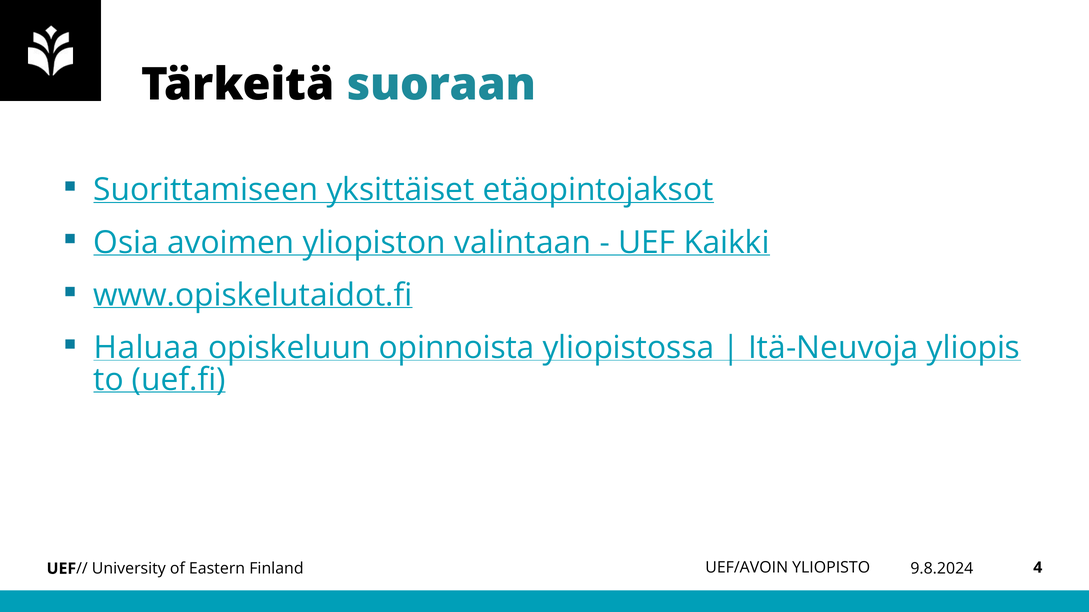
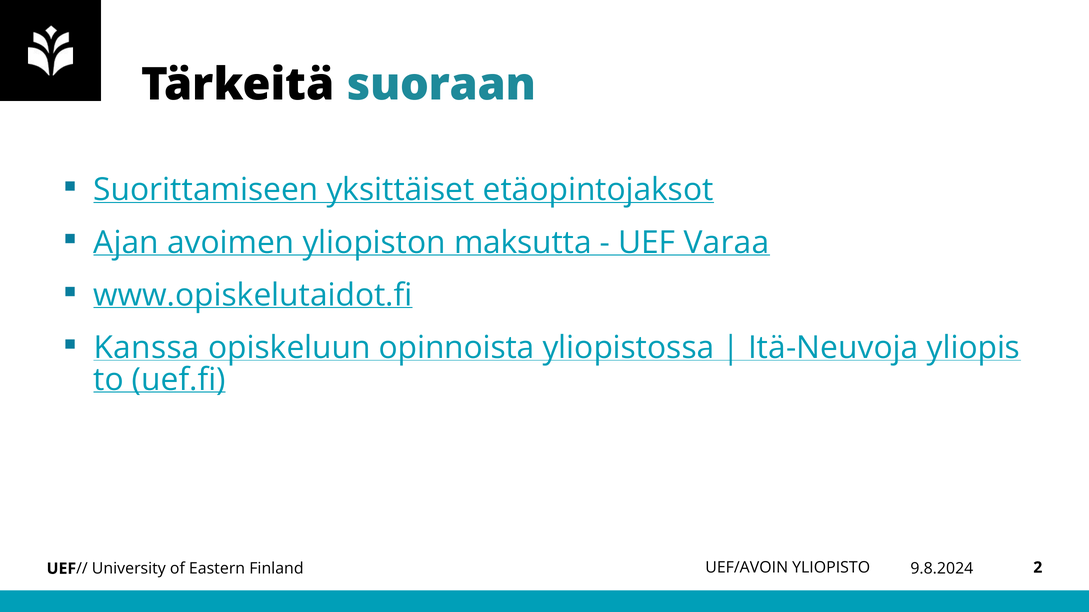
Osia: Osia -> Ajan (126, 243)
valintaan: valintaan -> maksutta (523, 243)
Kaikki: Kaikki -> Varaa (726, 243)
Haluaa: Haluaa -> Kanssa (147, 348)
4: 4 -> 2 (1038, 568)
